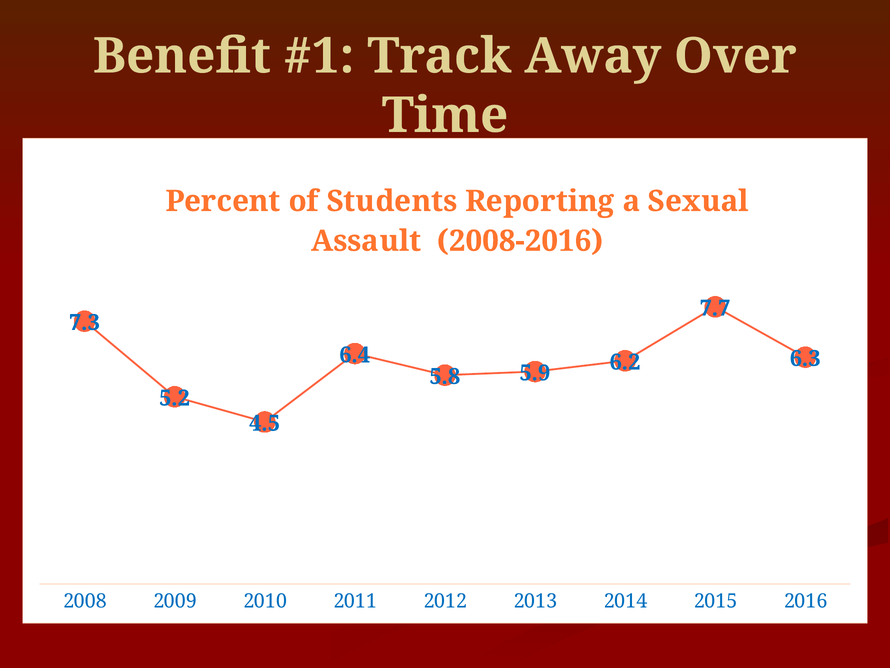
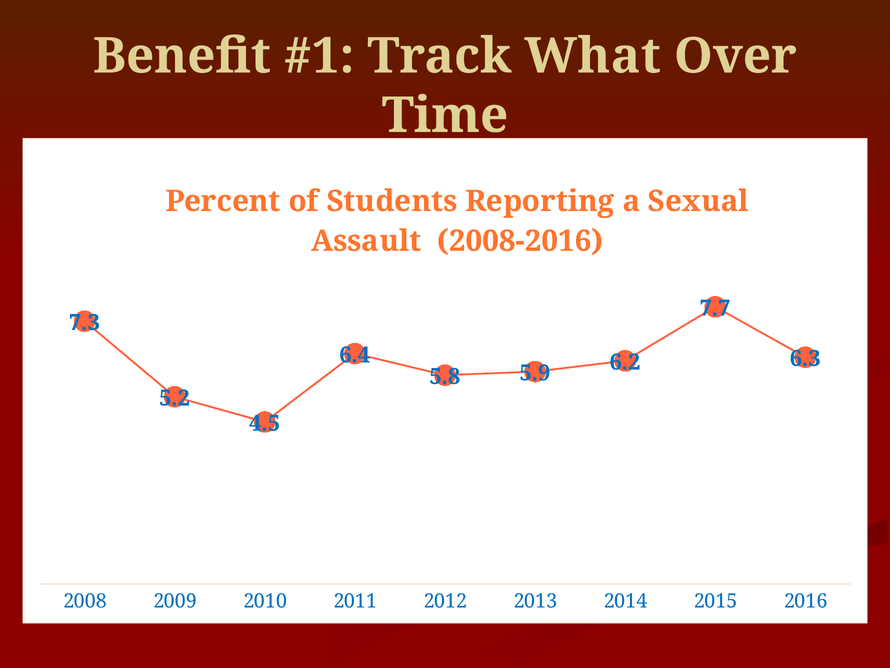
Away: Away -> What (593, 56)
